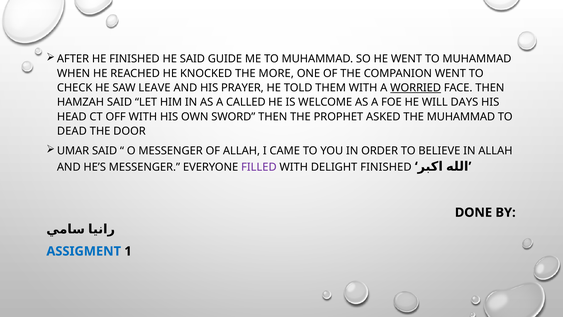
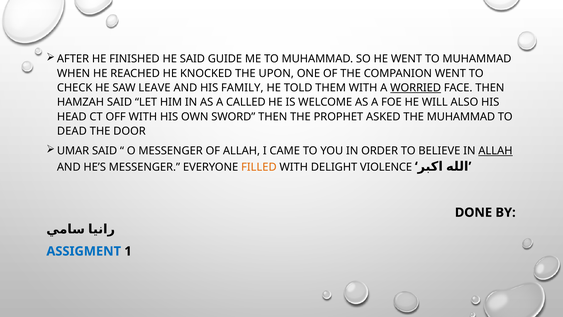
MORE: MORE -> UPON (276, 73)
PRAYER: PRAYER -> FAMILY (242, 88)
DAYS: DAYS -> ALSO (464, 102)
ALLAH underline: none -> present (495, 151)
FILLED colour: purple -> orange (259, 167)
DELIGHT FINISHED: FINISHED -> VIOLENCE (386, 167)
